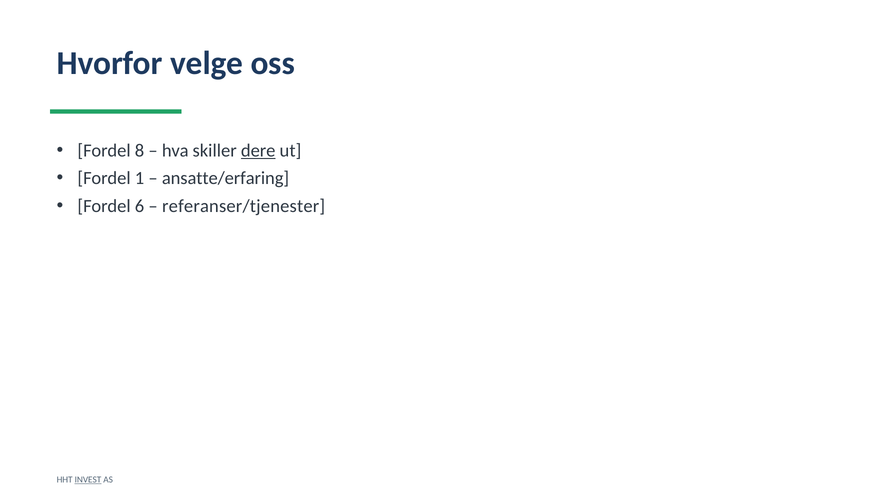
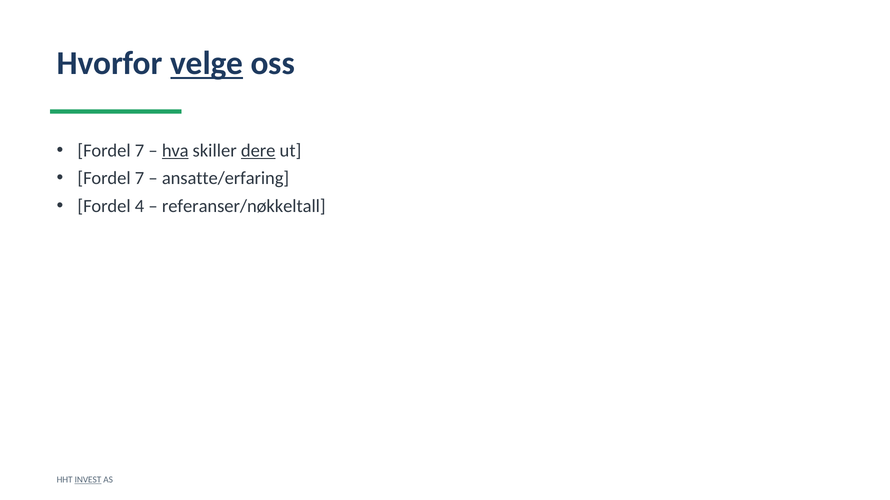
velge underline: none -> present (207, 64)
8: 8 -> 7 (140, 151)
hva underline: none -> present (175, 151)
1: 1 -> 7 (140, 179)
6: 6 -> 4 (140, 206)
referanser/tjenester: referanser/tjenester -> referanser/nøkkeltall (244, 206)
